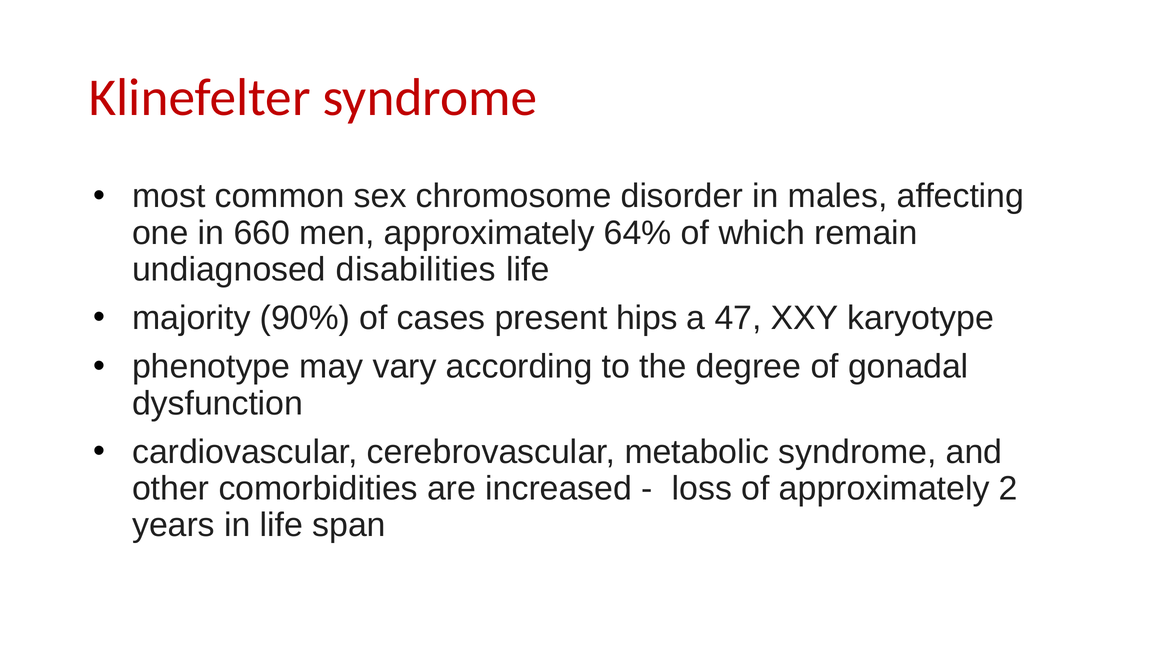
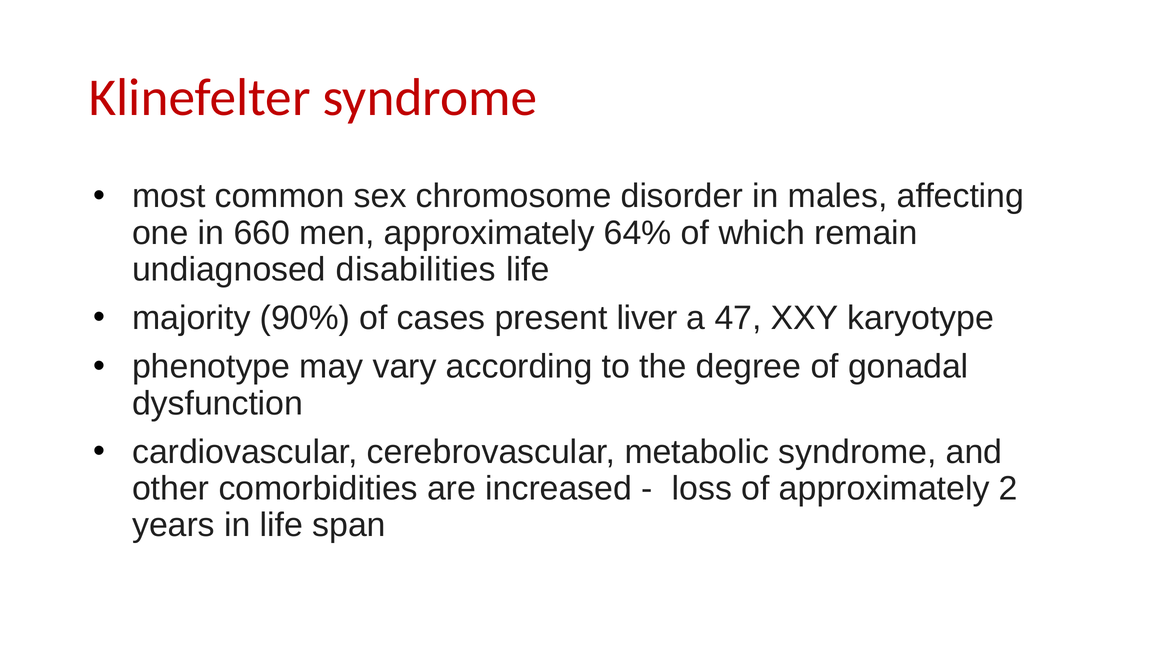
hips: hips -> liver (647, 318)
